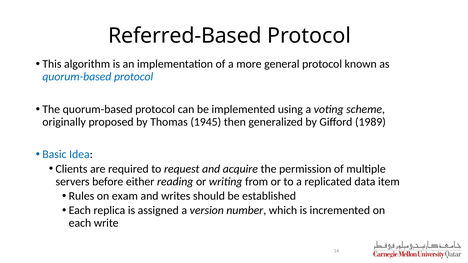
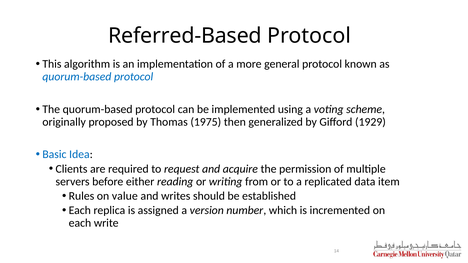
1945: 1945 -> 1975 (206, 122)
1989: 1989 -> 1929 (370, 122)
exam: exam -> value (125, 196)
